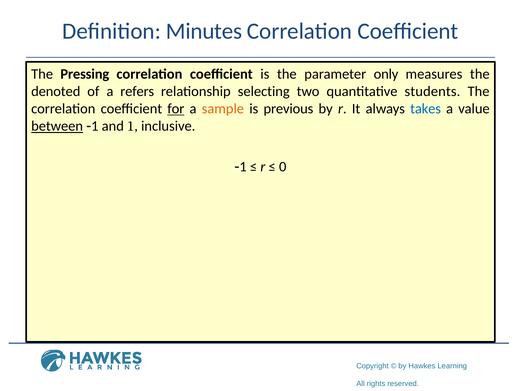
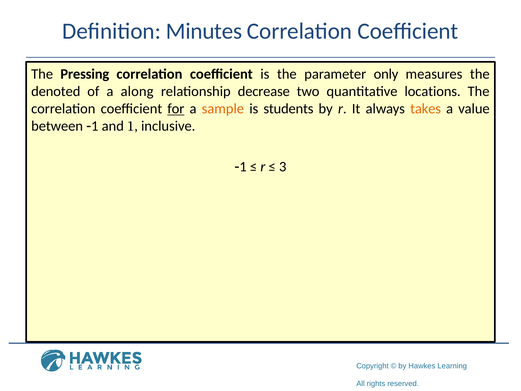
refers: refers -> along (137, 91)
selecting: selecting -> decrease (264, 91)
students: students -> locations (433, 91)
previous: previous -> students (288, 109)
takes colour: blue -> orange (426, 109)
between underline: present -> none (57, 126)
0: 0 -> 3 (283, 167)
